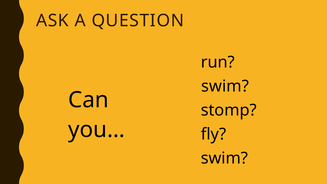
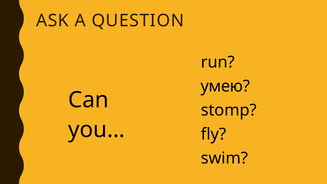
swim: swim -> умею (225, 86)
